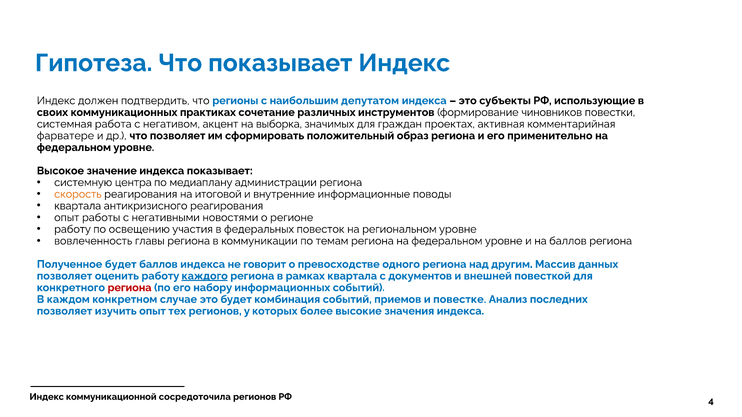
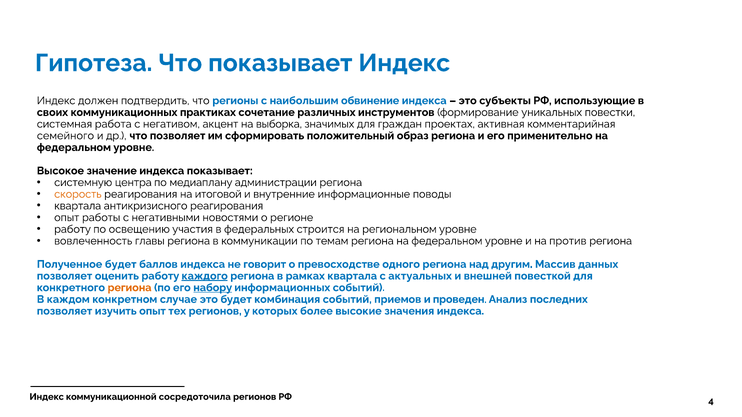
депутатом: депутатом -> обвинение (370, 101)
чиновников: чиновников -> уникальных (552, 112)
фарватере: фарватере -> семейного (65, 136)
повесток: повесток -> строится (321, 229)
на баллов: баллов -> против (568, 241)
документов: документов -> актуальных (420, 276)
региона colour: red -> orange (130, 288)
набору underline: none -> present (213, 288)
повестке: повестке -> проведен (460, 300)
